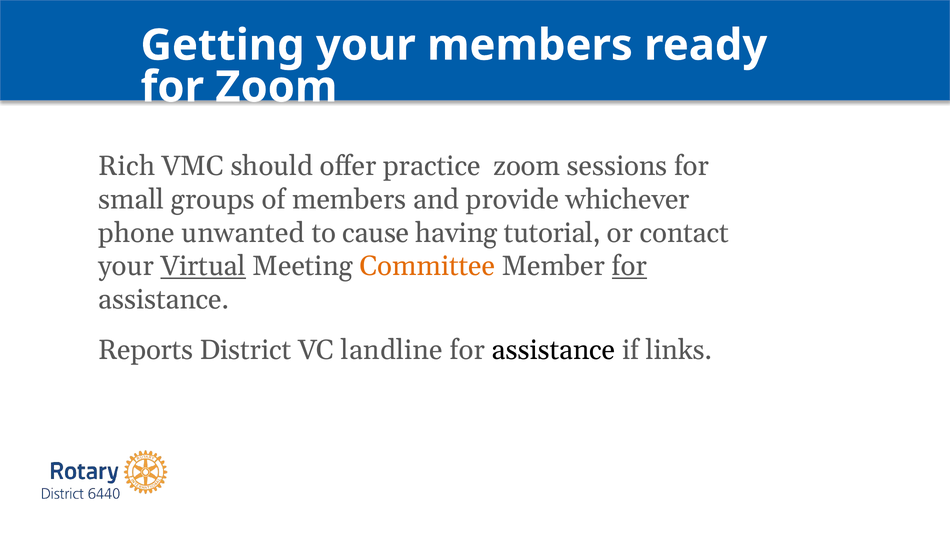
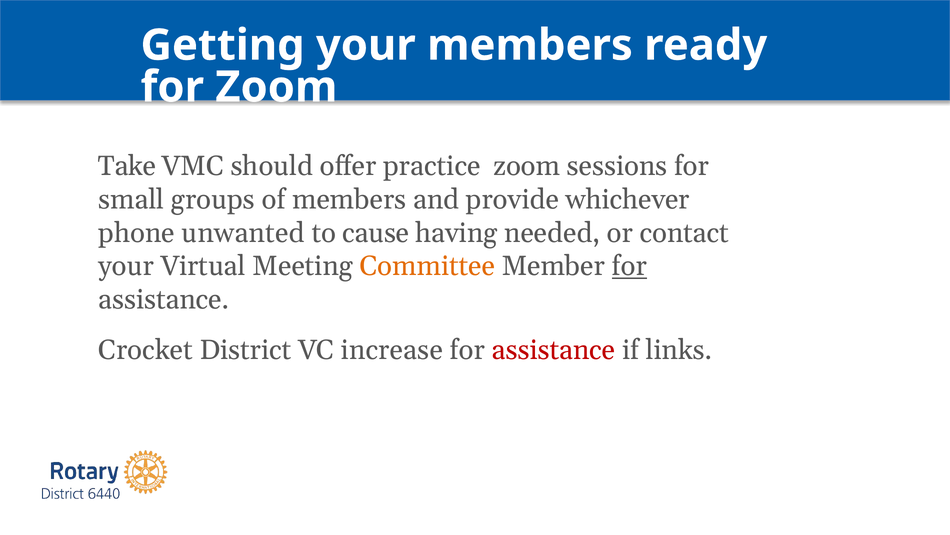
Rich: Rich -> Take (127, 166)
tutorial: tutorial -> needed (552, 233)
Virtual underline: present -> none (203, 266)
Reports: Reports -> Crocket (146, 350)
landline: landline -> increase (392, 350)
assistance colour: black -> red (554, 350)
